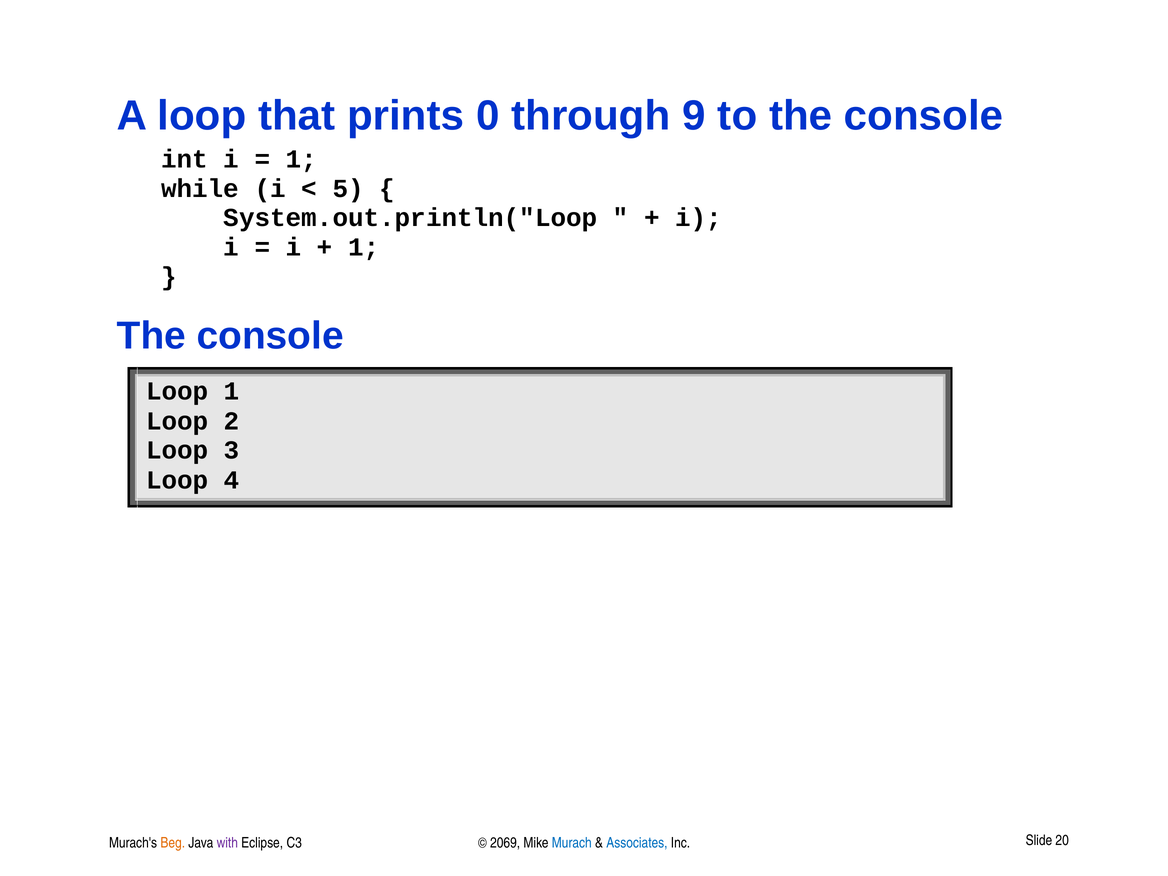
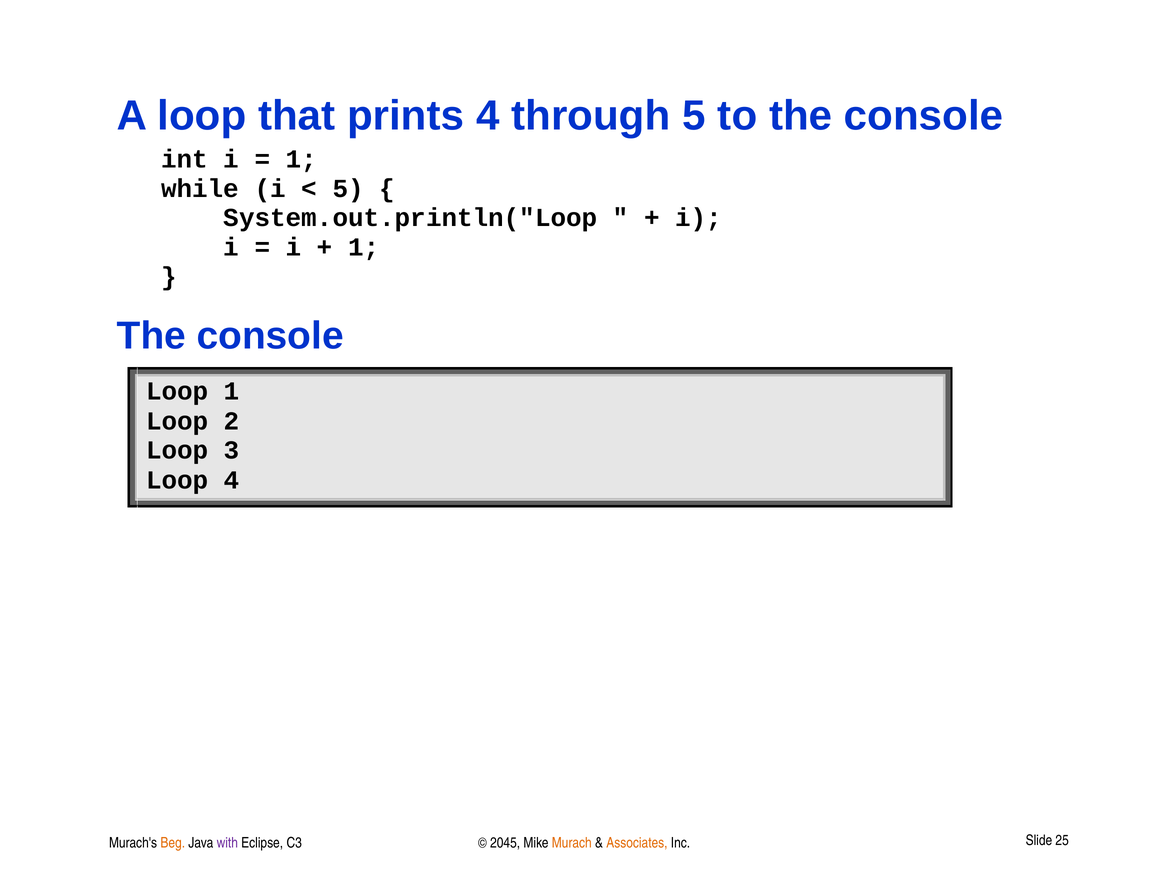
prints 0: 0 -> 4 (488, 116)
through 9: 9 -> 5 (694, 116)
2069: 2069 -> 2045 (505, 843)
Murach colour: blue -> orange (572, 843)
Associates colour: blue -> orange (637, 843)
20: 20 -> 25 (1062, 840)
